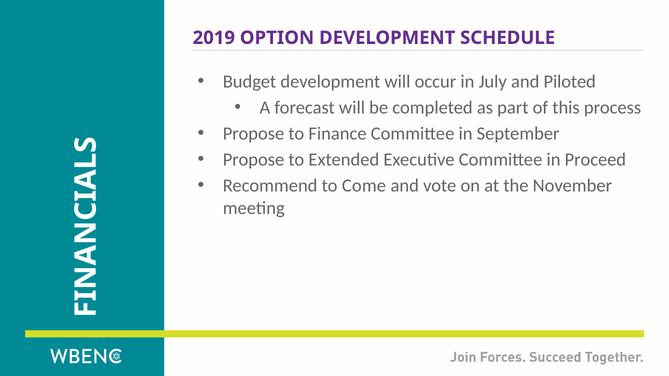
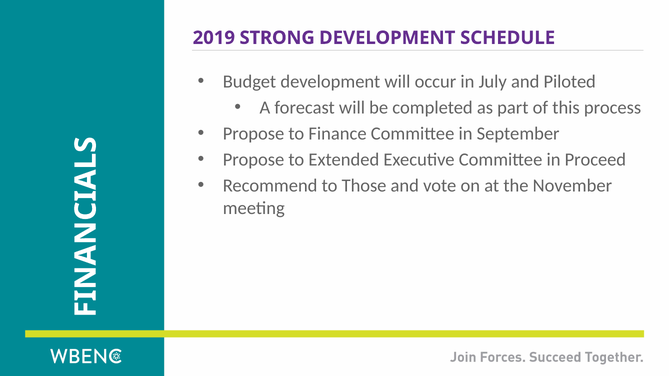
OPTION: OPTION -> STRONG (277, 38)
Come: Come -> Those (364, 186)
